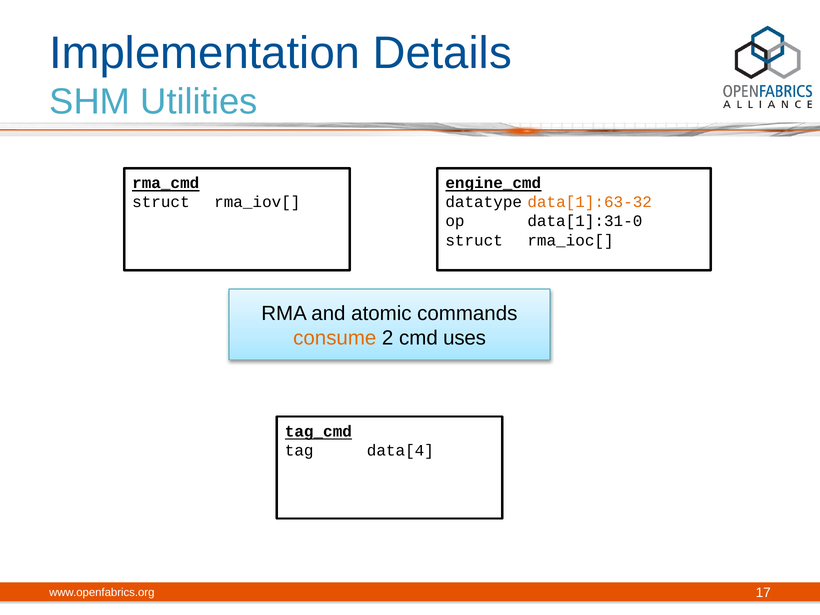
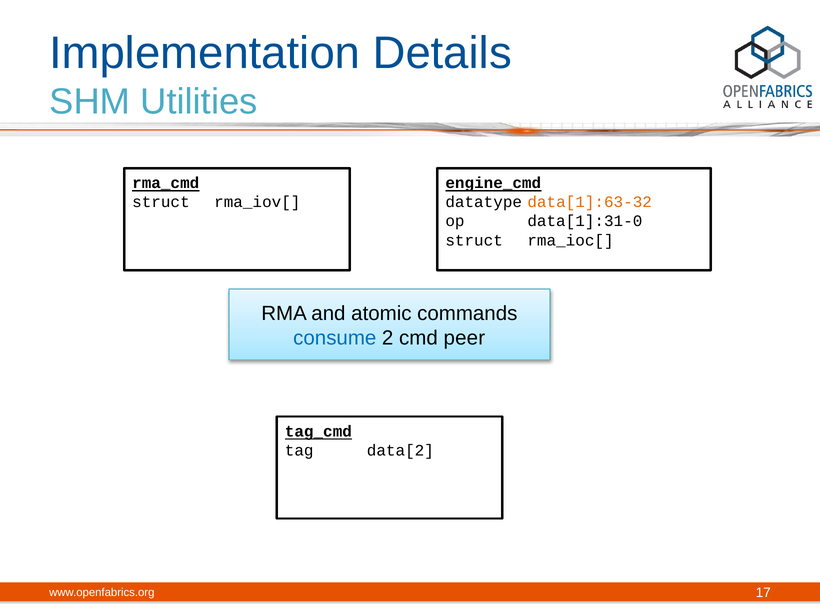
consume colour: orange -> blue (335, 338)
uses: uses -> peer (464, 338)
data[4: data[4 -> data[2 (400, 450)
